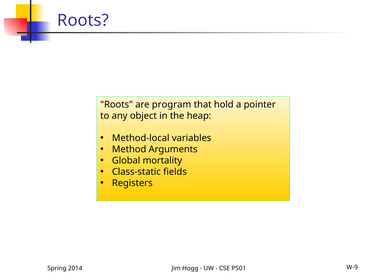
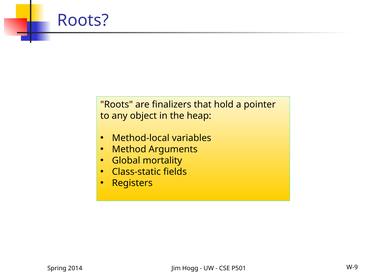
program: program -> finalizers (172, 105)
